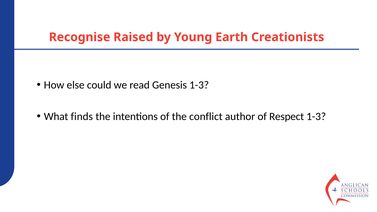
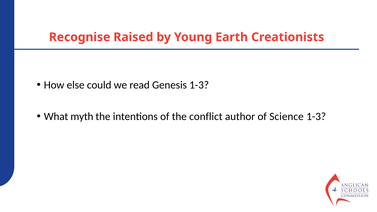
finds: finds -> myth (82, 117)
Respect: Respect -> Science (287, 117)
